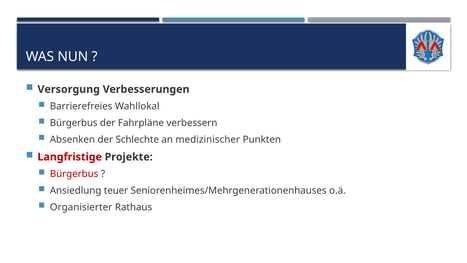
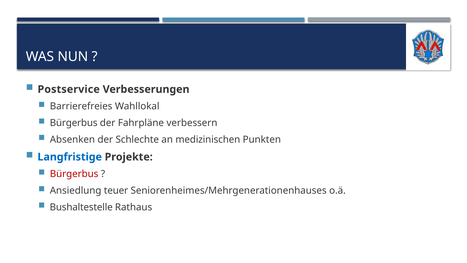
Versorgung: Versorgung -> Postservice (69, 89)
medizinischer: medizinischer -> medizinischen (208, 139)
Langfristige colour: red -> blue (70, 157)
Organisierter: Organisierter -> Bushaltestelle (81, 207)
